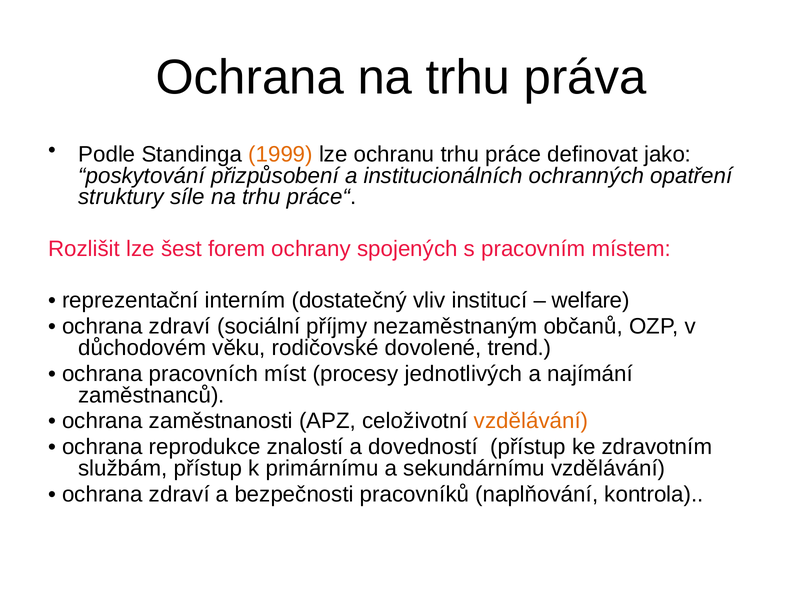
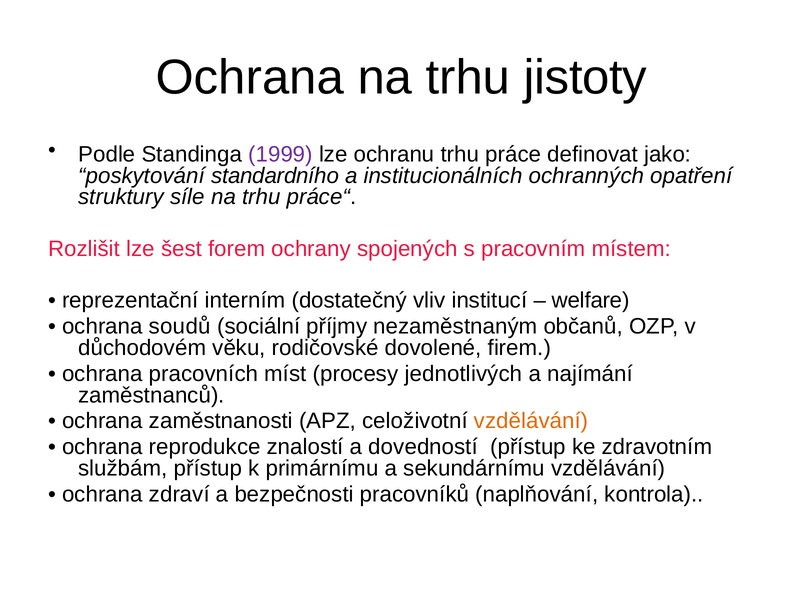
práva: práva -> jistoty (585, 78)
1999 colour: orange -> purple (281, 154)
přizpůsobení: přizpůsobení -> standardního (275, 176)
zdraví: zdraví -> soudů (180, 327)
trend: trend -> firem (519, 348)
